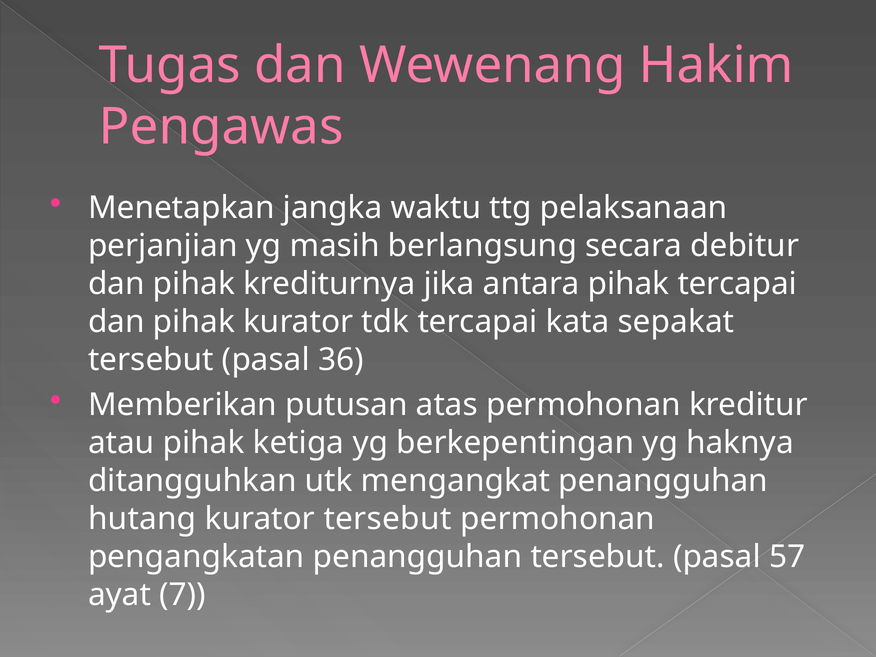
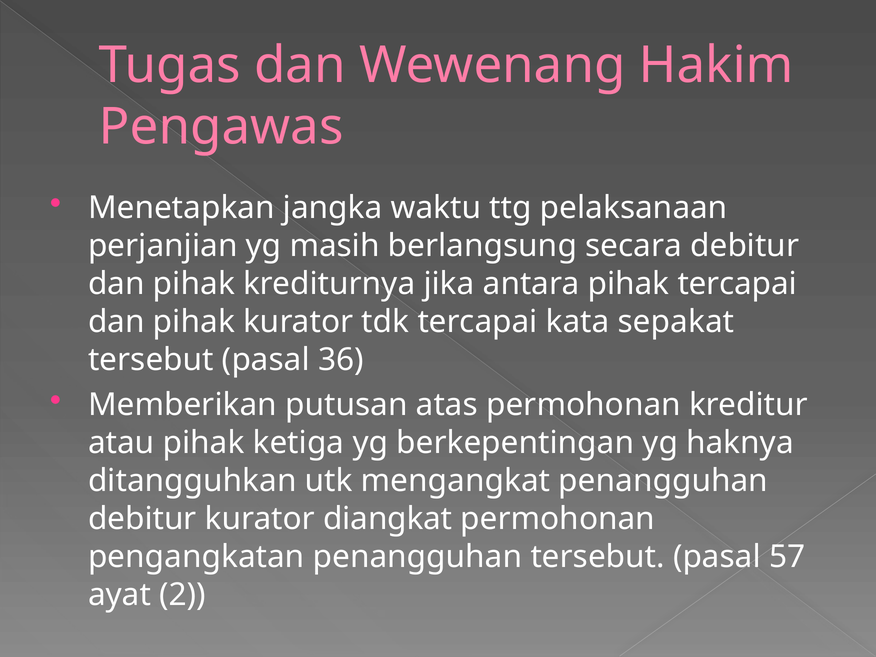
hutang: hutang -> debitur (142, 519)
kurator tersebut: tersebut -> diangkat (388, 519)
7: 7 -> 2 (183, 595)
